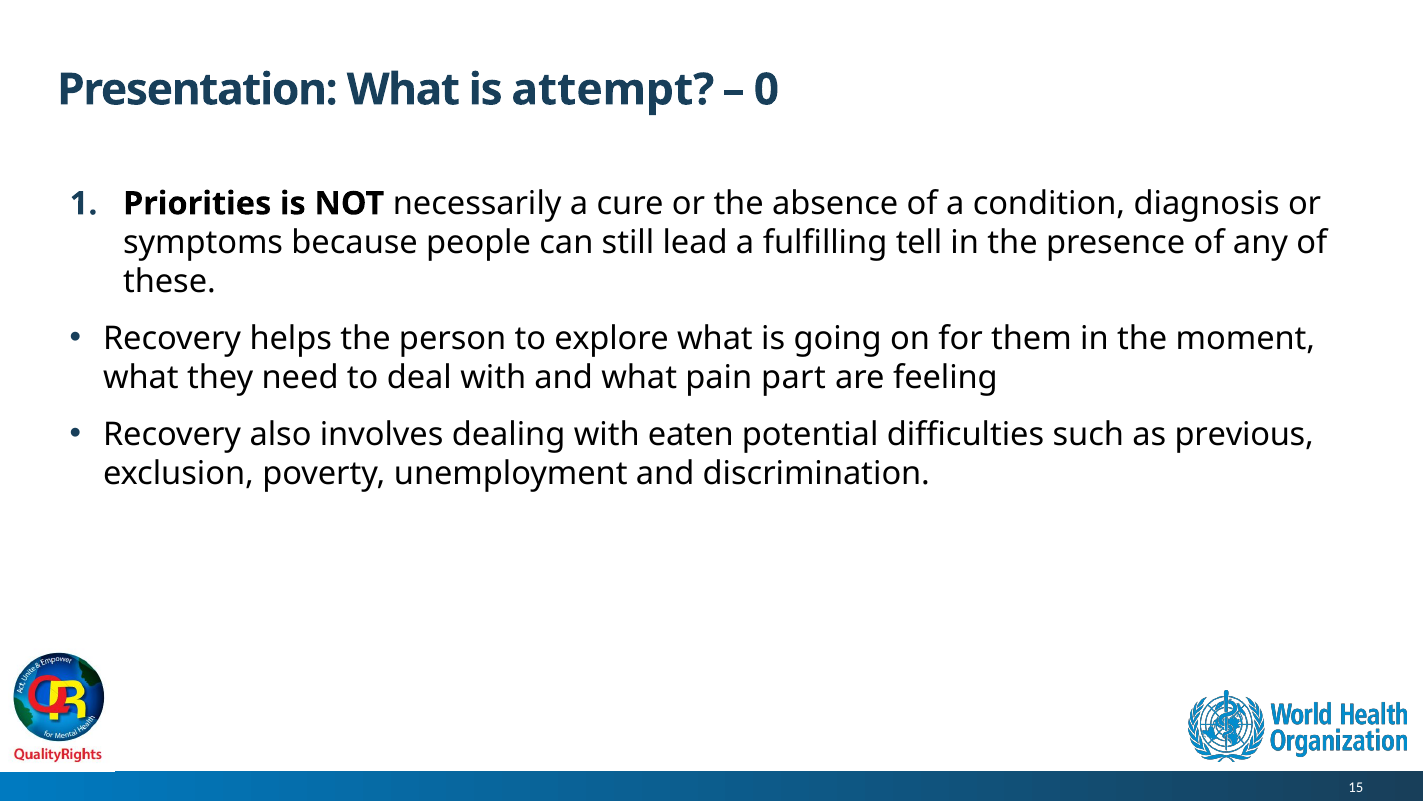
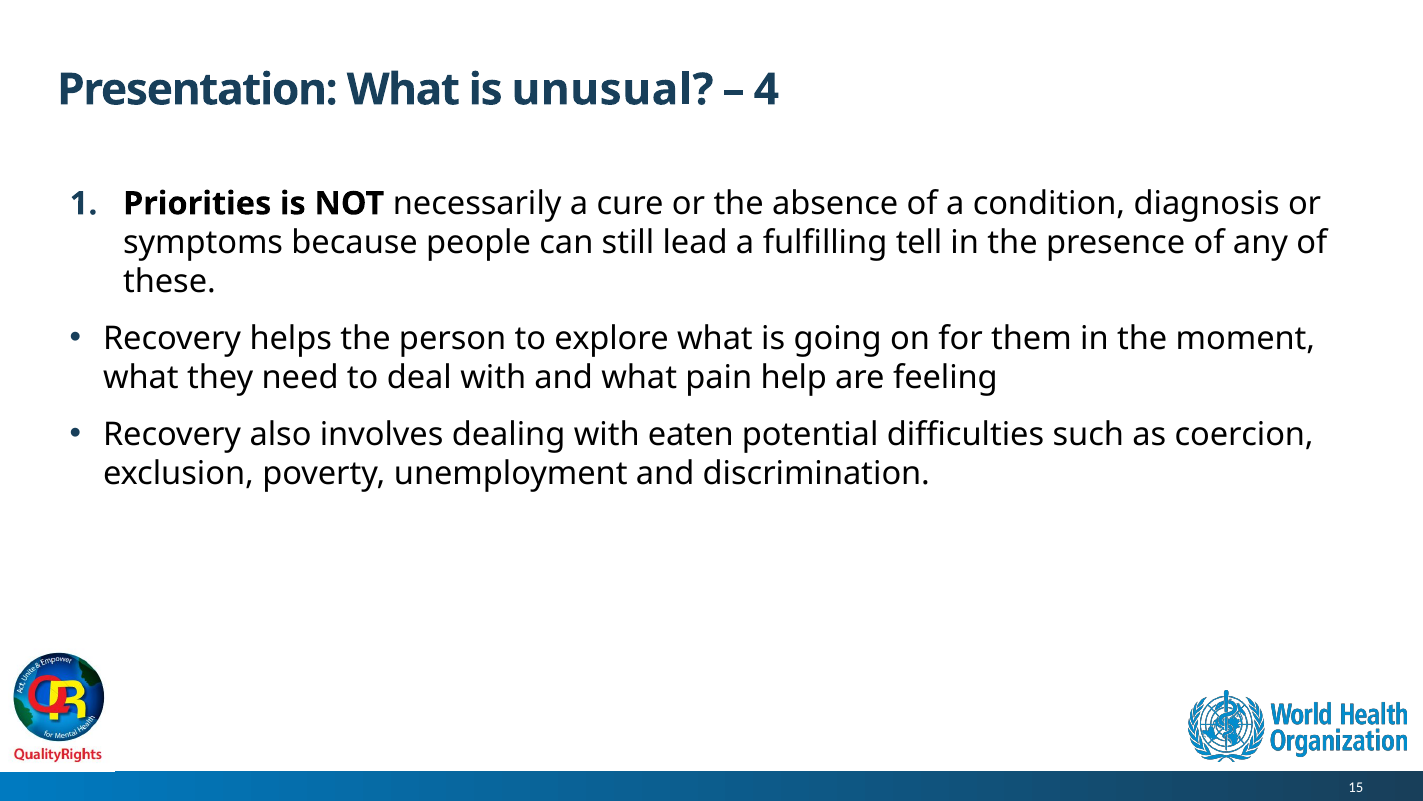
attempt: attempt -> unusual (613, 90)
0: 0 -> 4 (766, 90)
part: part -> help (794, 378)
previous: previous -> coercion (1244, 435)
